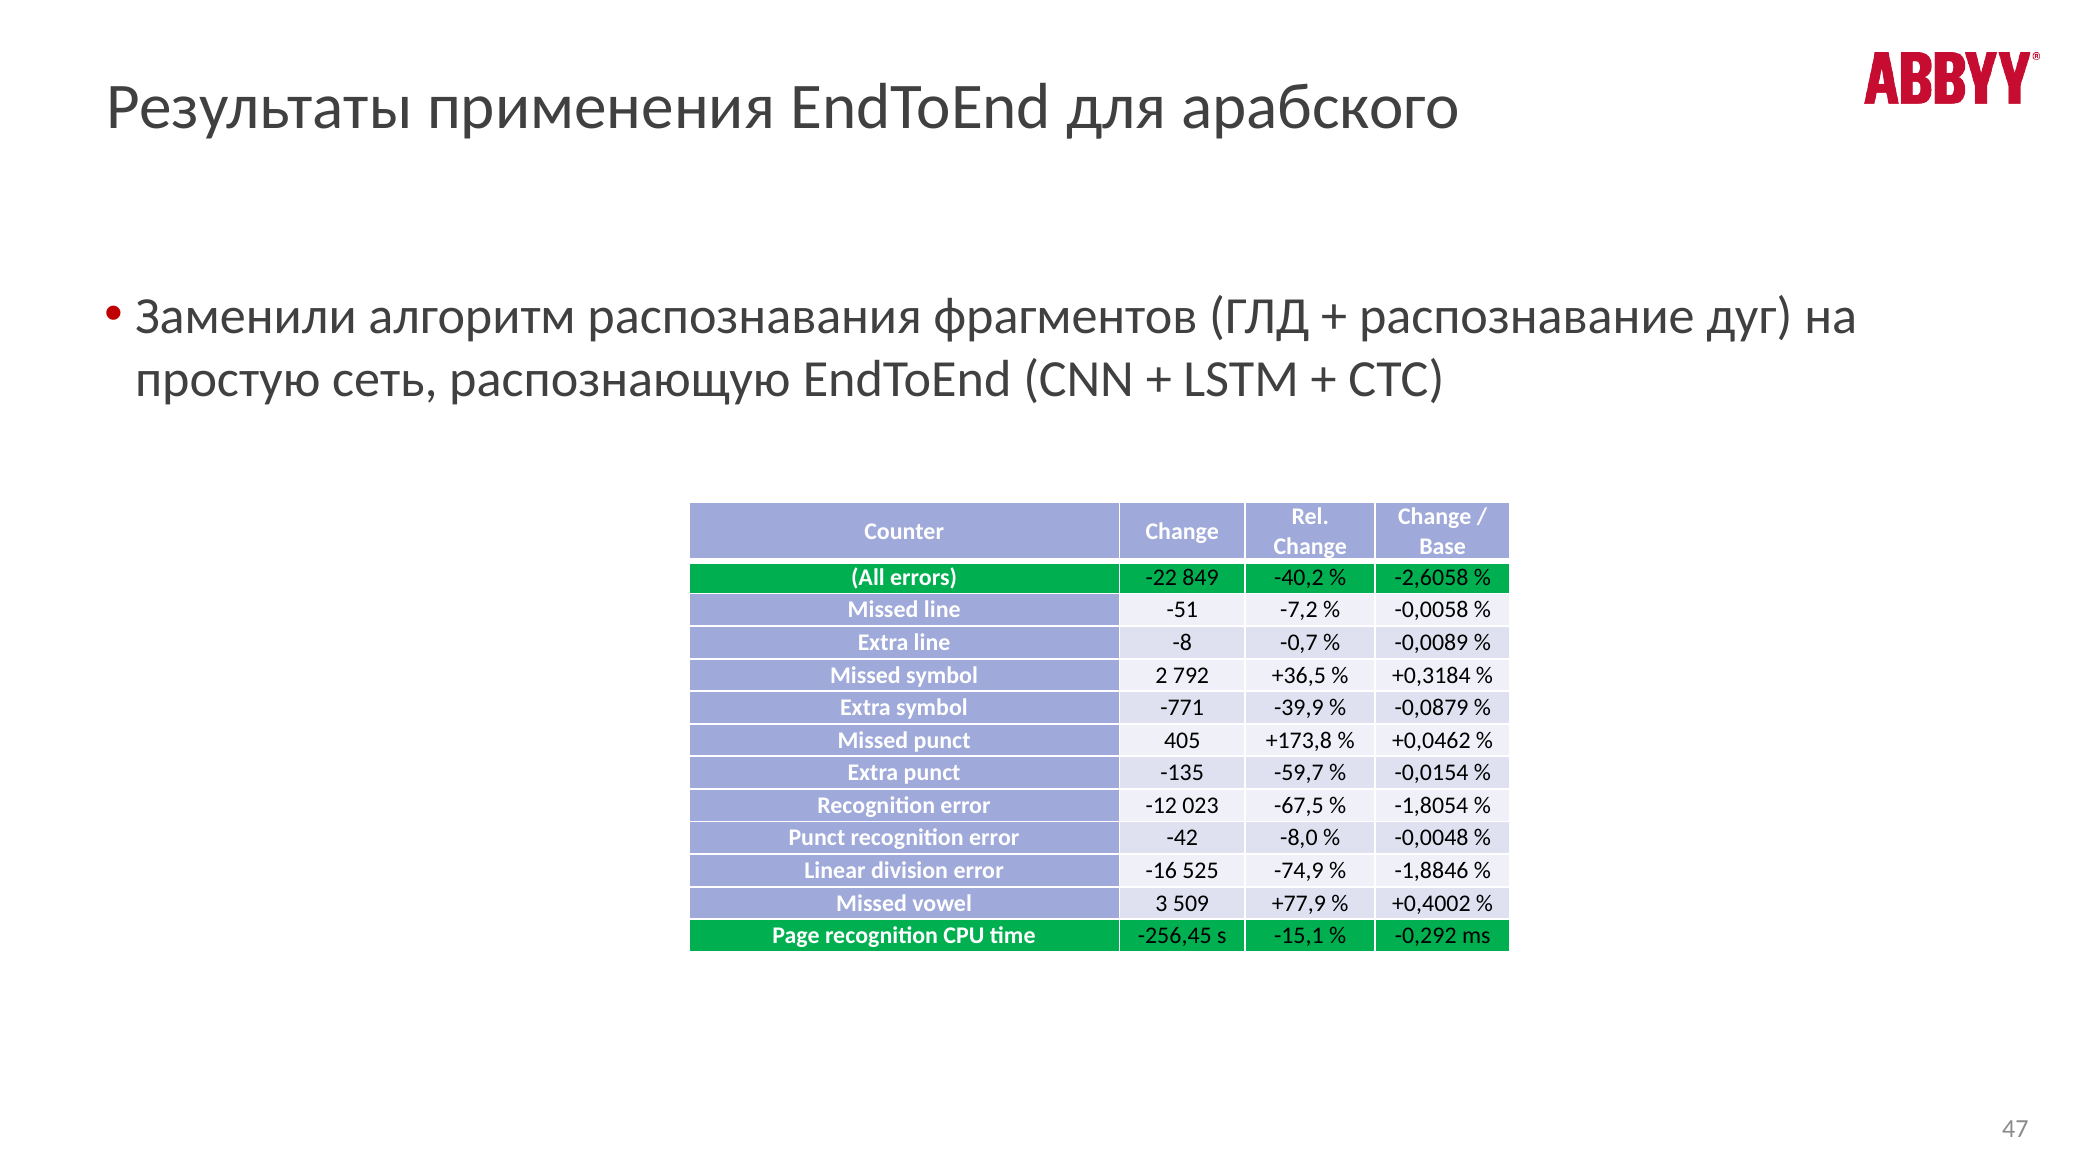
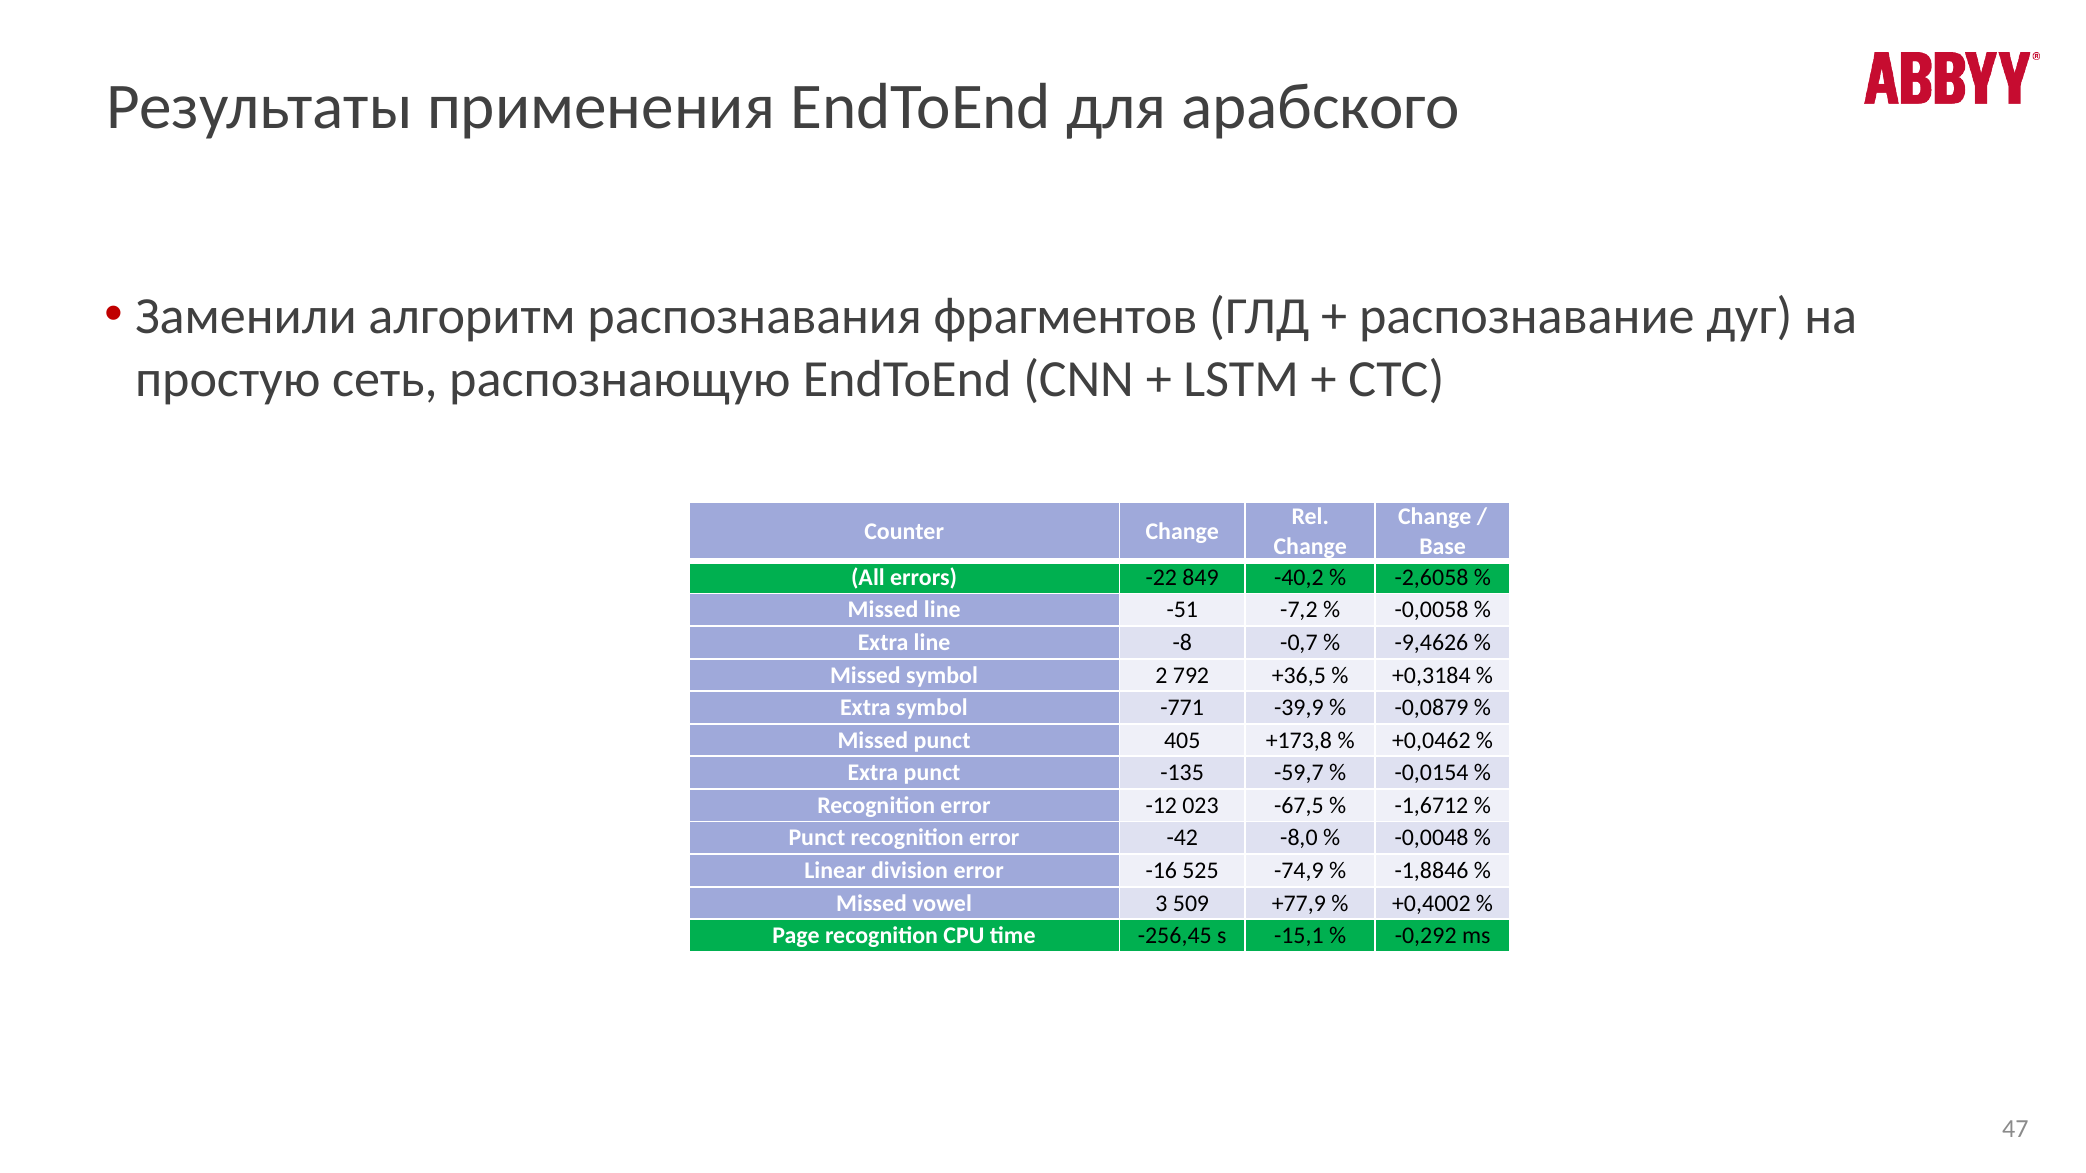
-0,0089: -0,0089 -> -9,4626 (1431, 643)
-1,8054: -1,8054 -> -1,6712 (1431, 806)
